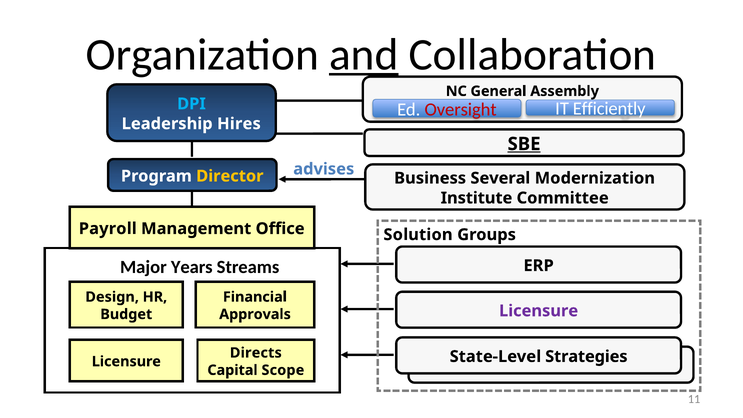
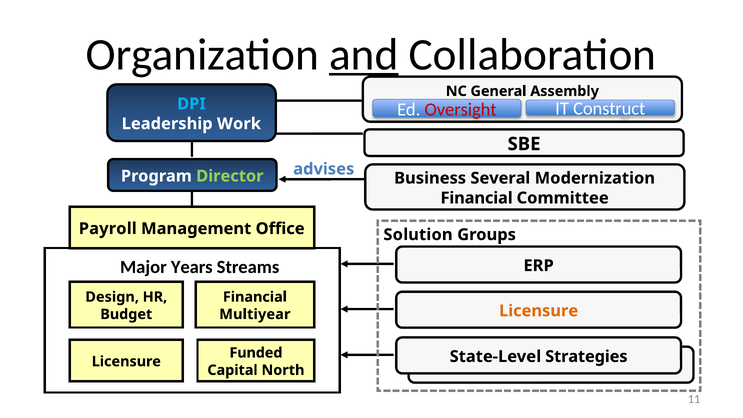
Efficiently: Efficiently -> Construct (609, 109)
Hires: Hires -> Work (239, 124)
SBE underline: present -> none (524, 144)
Director colour: yellow -> light green (230, 176)
Institute: Institute -> Financial (477, 198)
Licensure colour: purple -> orange (539, 311)
Approvals: Approvals -> Multiyear (255, 314)
Directs: Directs -> Funded (256, 353)
Scope: Scope -> North (283, 370)
